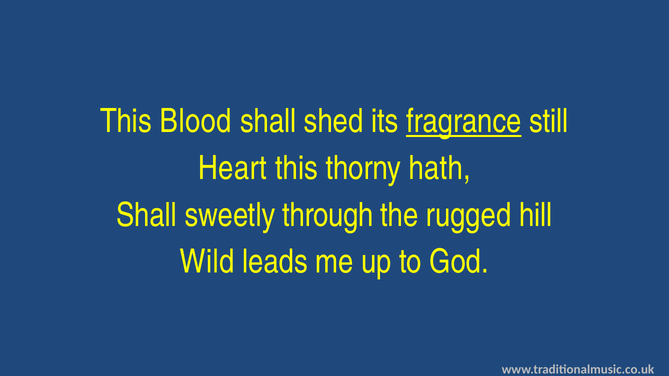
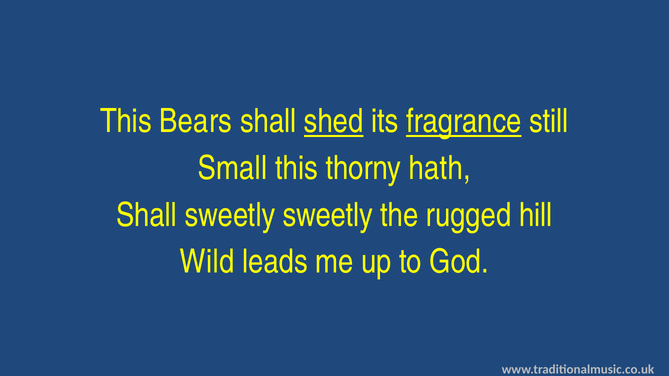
Blood: Blood -> Bears (196, 122)
shed underline: none -> present (334, 122)
Heart: Heart -> Small (233, 168)
sweetly through: through -> sweetly (328, 215)
